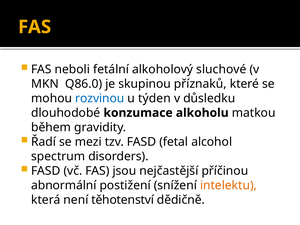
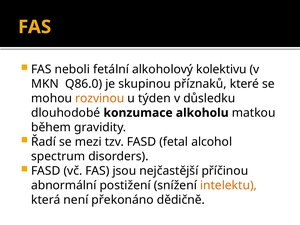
sluchové: sluchové -> kolektivu (221, 69)
rozvinou colour: blue -> orange (100, 98)
těhotenství: těhotenství -> překonáno (123, 200)
